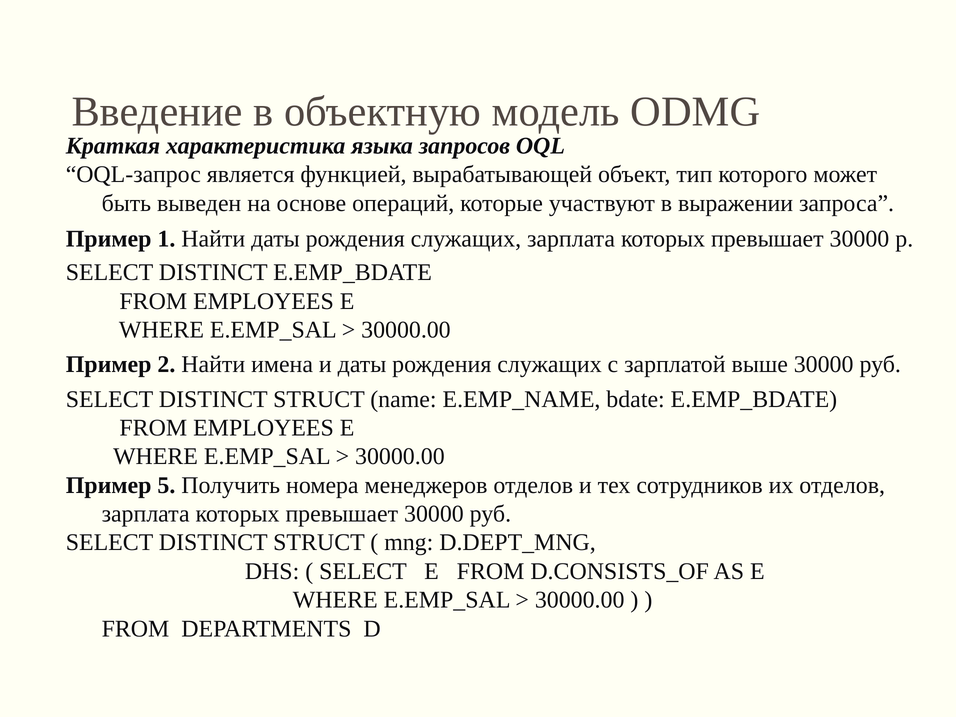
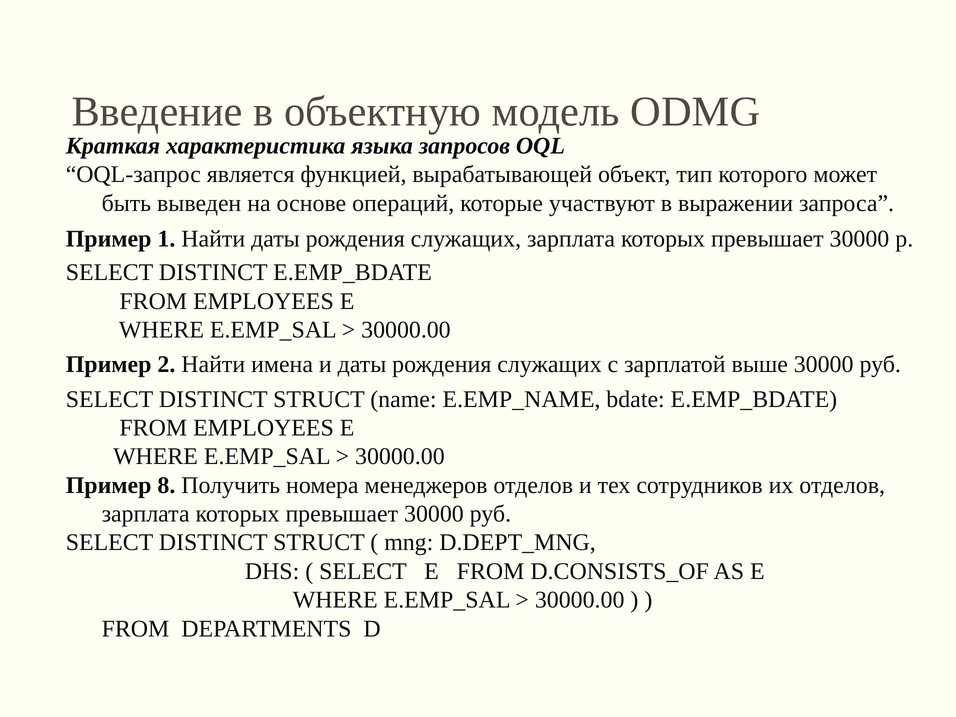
5: 5 -> 8 (166, 485)
